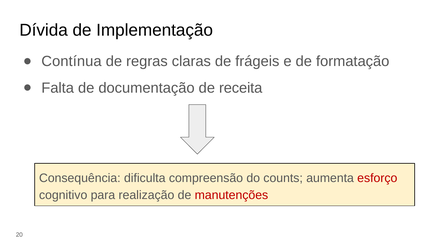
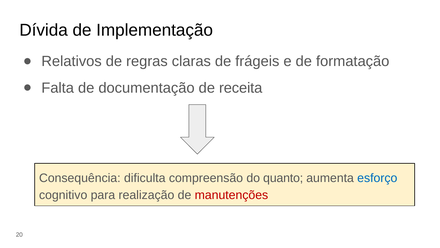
Contínua: Contínua -> Relativos (72, 61)
counts: counts -> quanto (283, 178)
esforço colour: red -> blue (377, 178)
